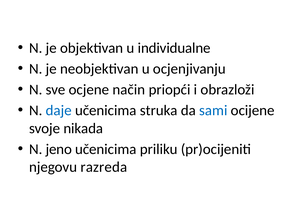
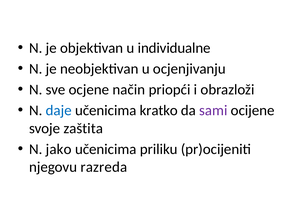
struka: struka -> kratko (159, 111)
sami colour: blue -> purple (213, 111)
nikada: nikada -> zaštita (83, 129)
jeno: jeno -> jako (59, 149)
